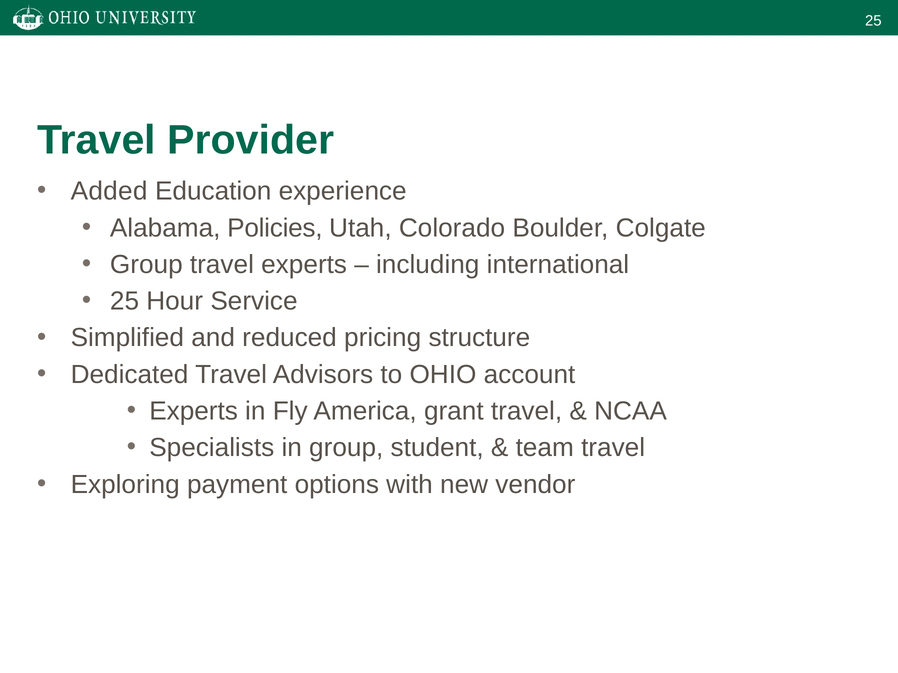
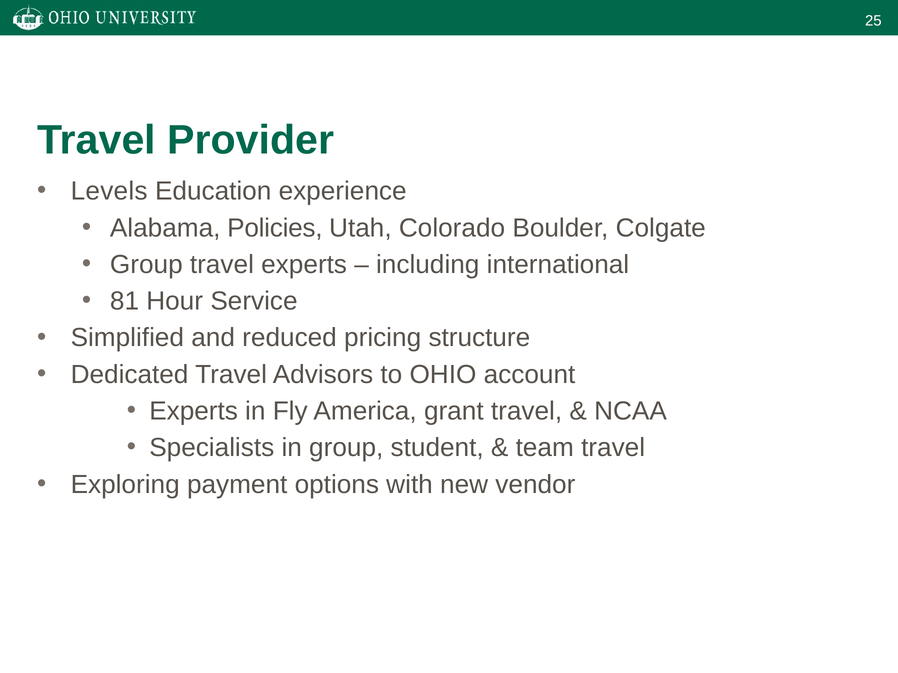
Added: Added -> Levels (109, 191)
25: 25 -> 81 (125, 301)
